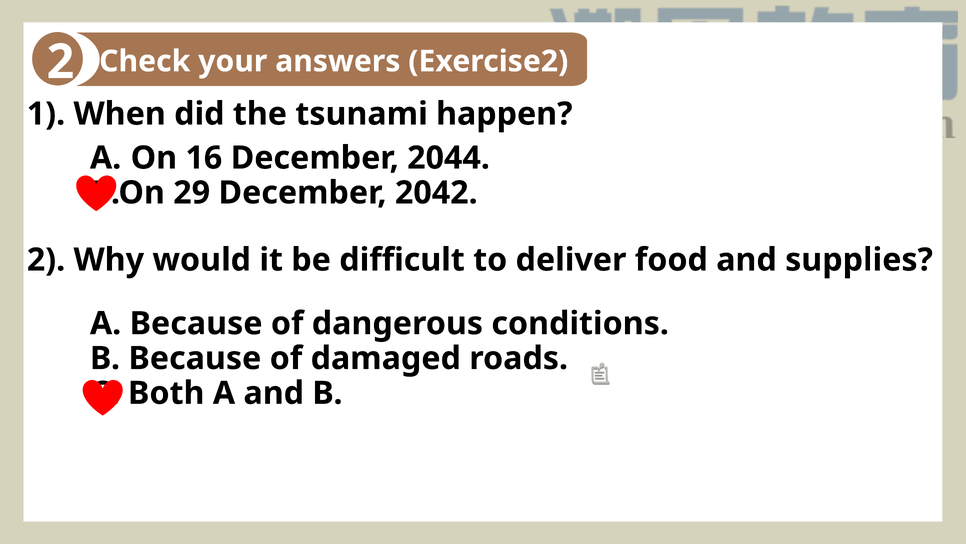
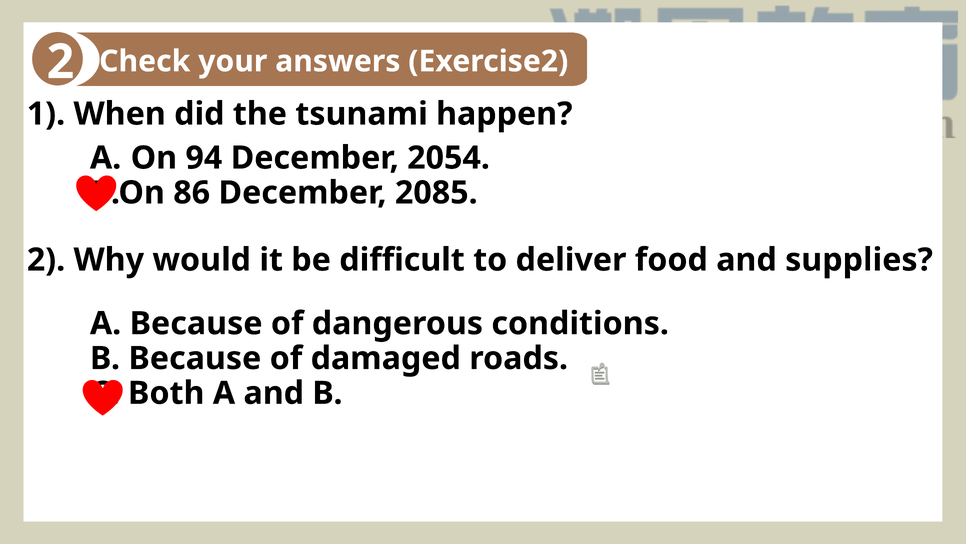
16: 16 -> 94 (204, 158)
2044: 2044 -> 2054 (449, 158)
29: 29 -> 86 (192, 193)
2042: 2042 -> 2085 (436, 193)
